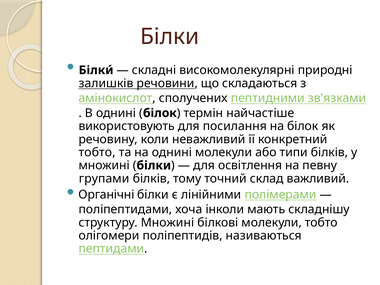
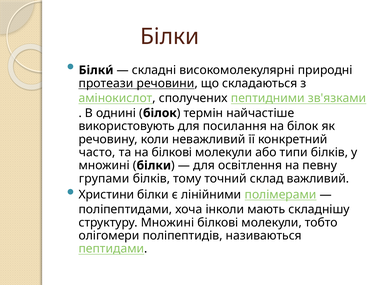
залишків: залишків -> протеази (106, 83)
тобто: тобто -> часто (97, 152)
на однині: однині -> білкові (172, 152)
Органічні: Органічні -> Христини (106, 195)
